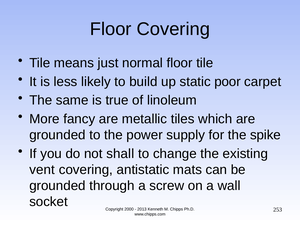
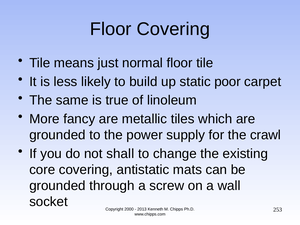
spike: spike -> crawl (265, 135)
vent: vent -> core (42, 170)
